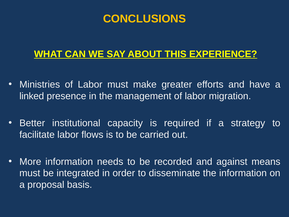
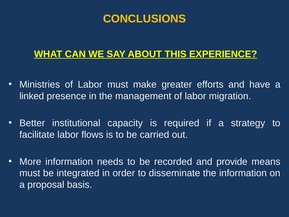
against: against -> provide (232, 161)
